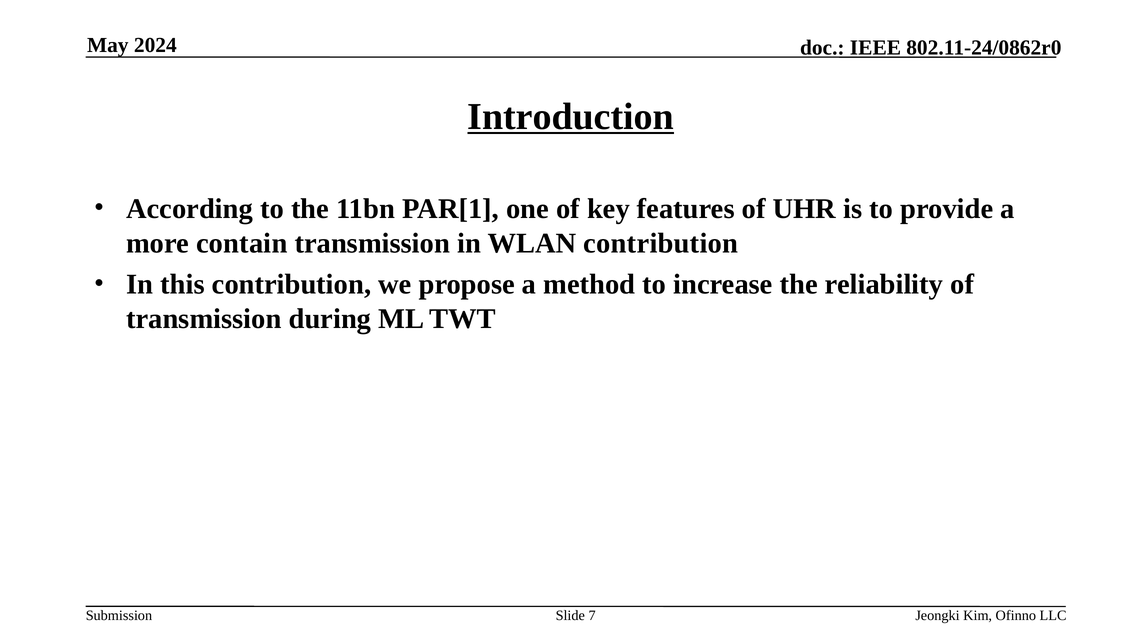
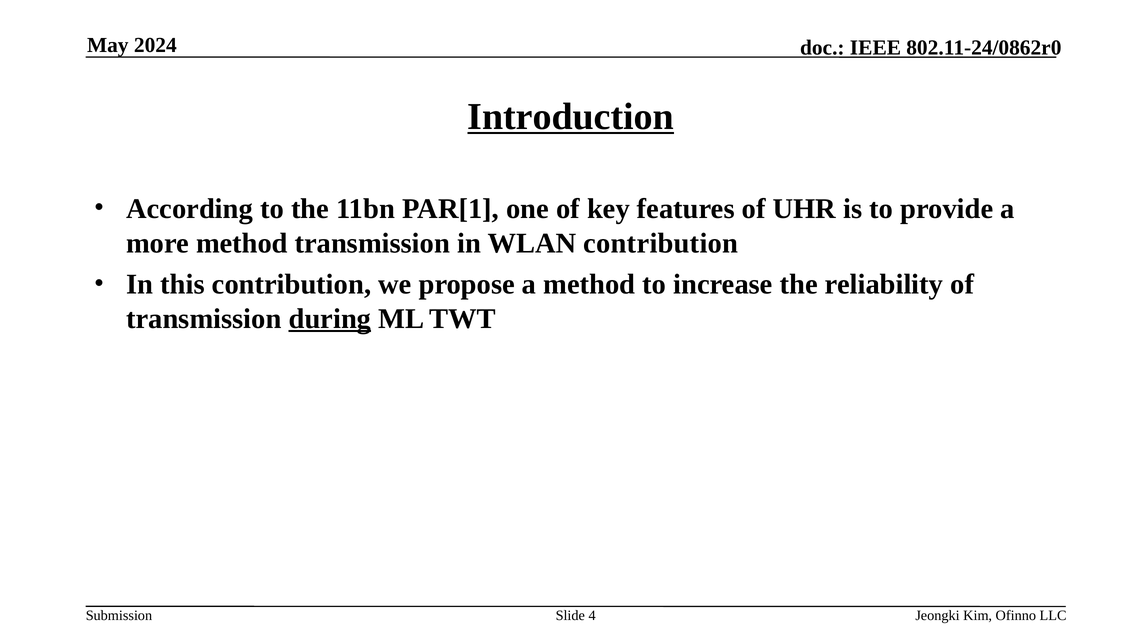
more contain: contain -> method (242, 243)
during underline: none -> present (330, 319)
7: 7 -> 4 (592, 616)
